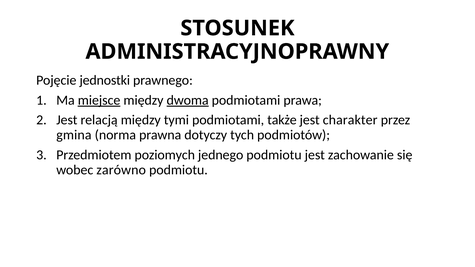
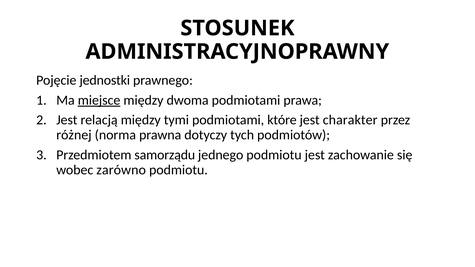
dwoma underline: present -> none (188, 100)
także: także -> które (282, 120)
gmina: gmina -> różnej (74, 135)
poziomych: poziomych -> samorządu (165, 155)
